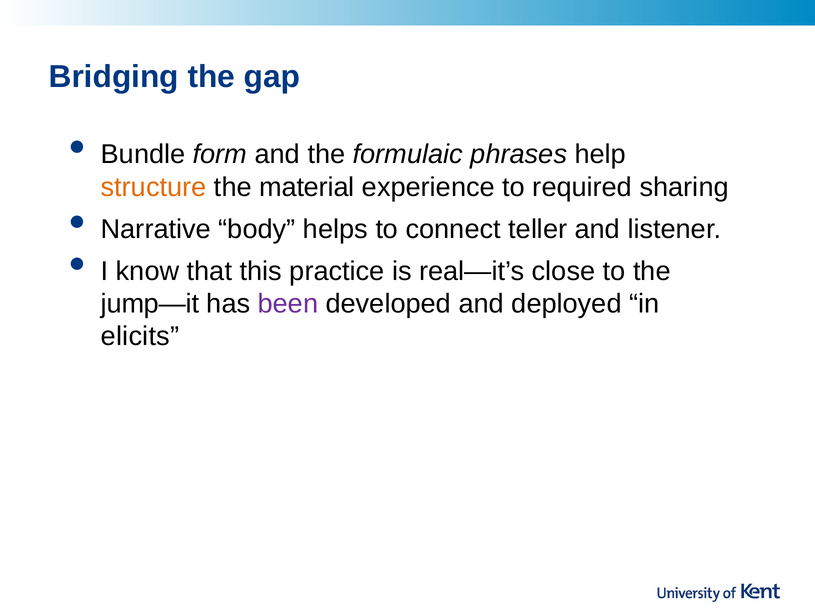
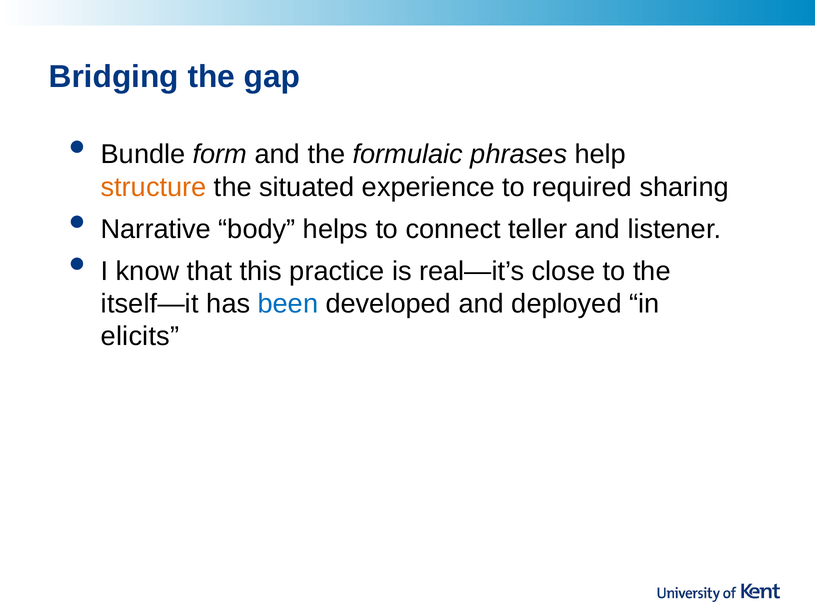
material: material -> situated (307, 187)
jump—it: jump—it -> itself—it (150, 304)
been colour: purple -> blue (288, 304)
